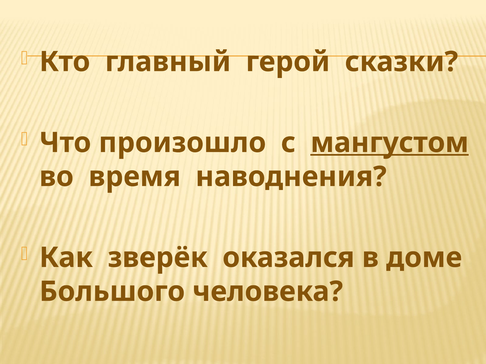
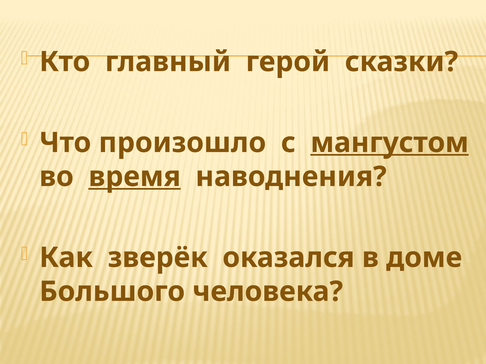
время underline: none -> present (135, 177)
